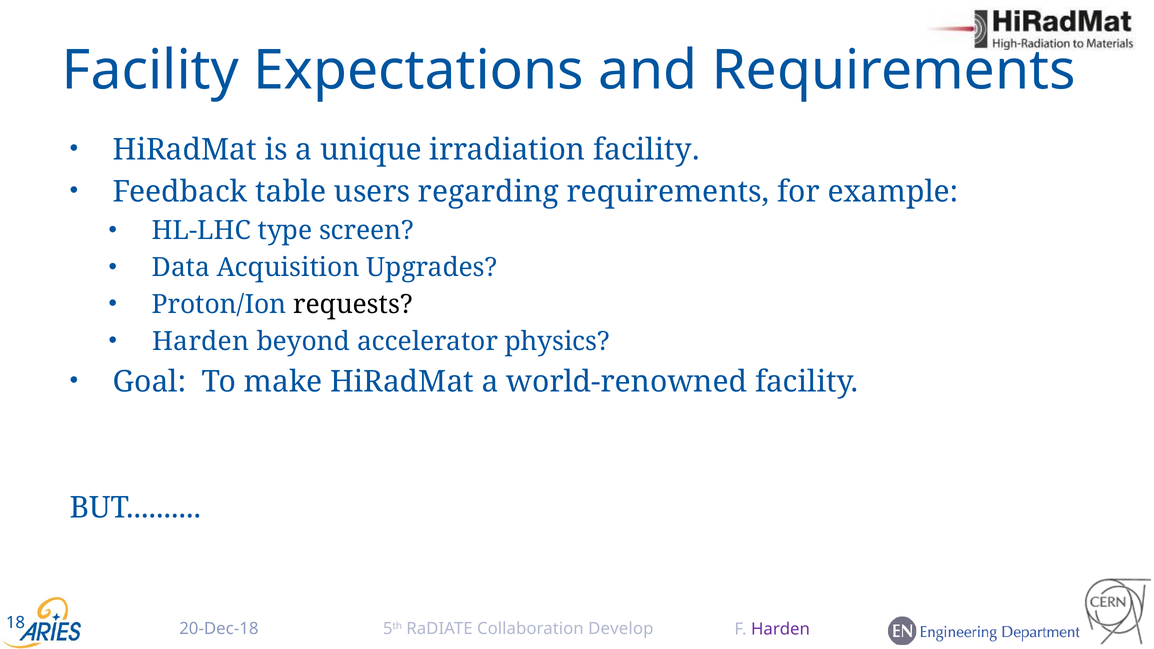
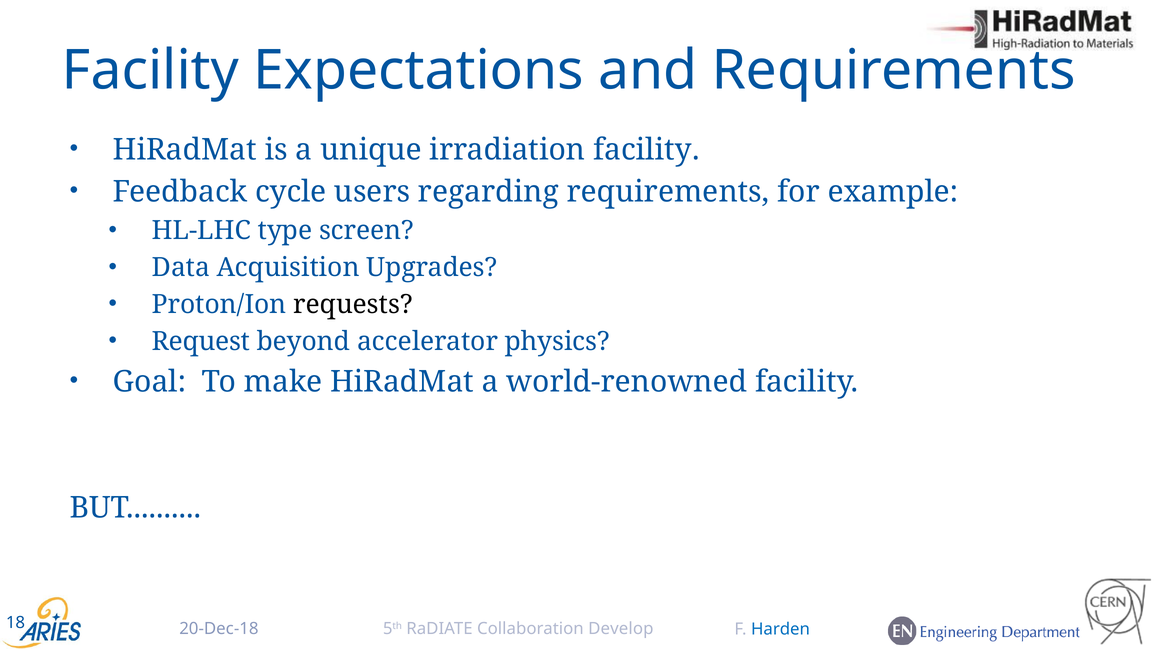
table: table -> cycle (291, 192)
Harden: Harden -> Request (201, 342)
Harden colour: purple -> blue (780, 629)
